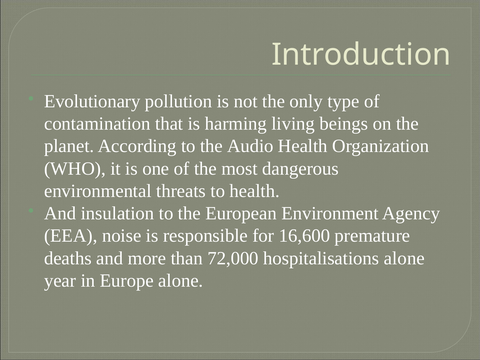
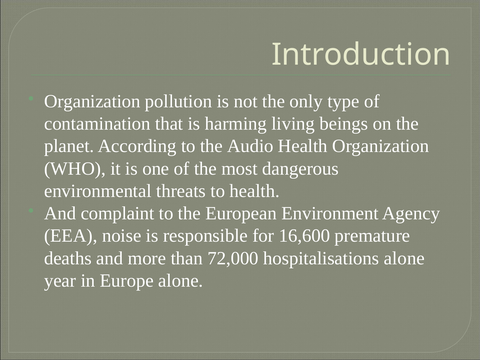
Evolutionary: Evolutionary -> Organization (92, 101)
insulation: insulation -> complaint (118, 213)
